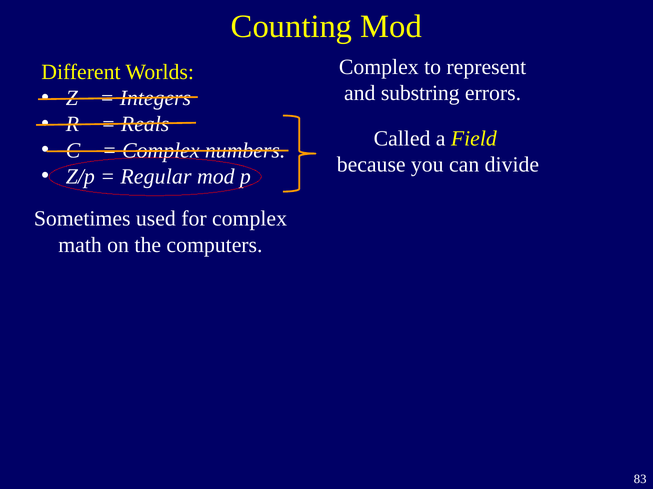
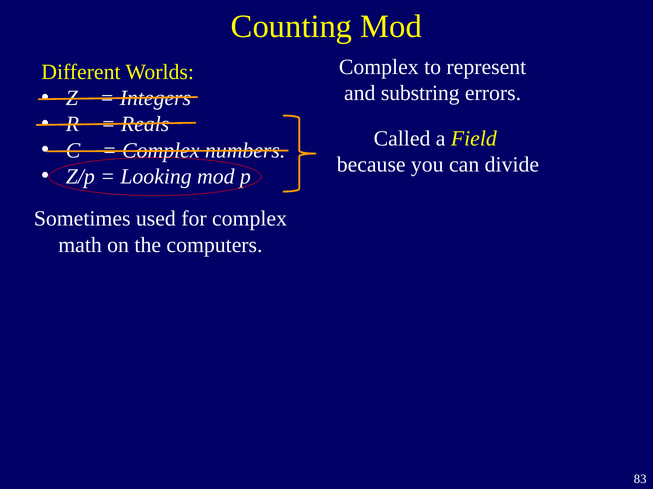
Regular: Regular -> Looking (156, 177)
